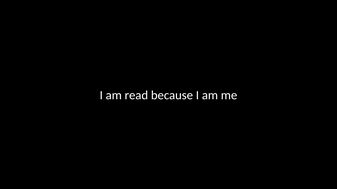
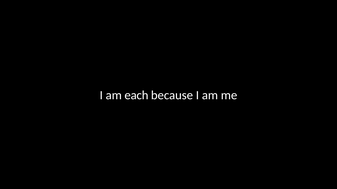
read: read -> each (136, 96)
